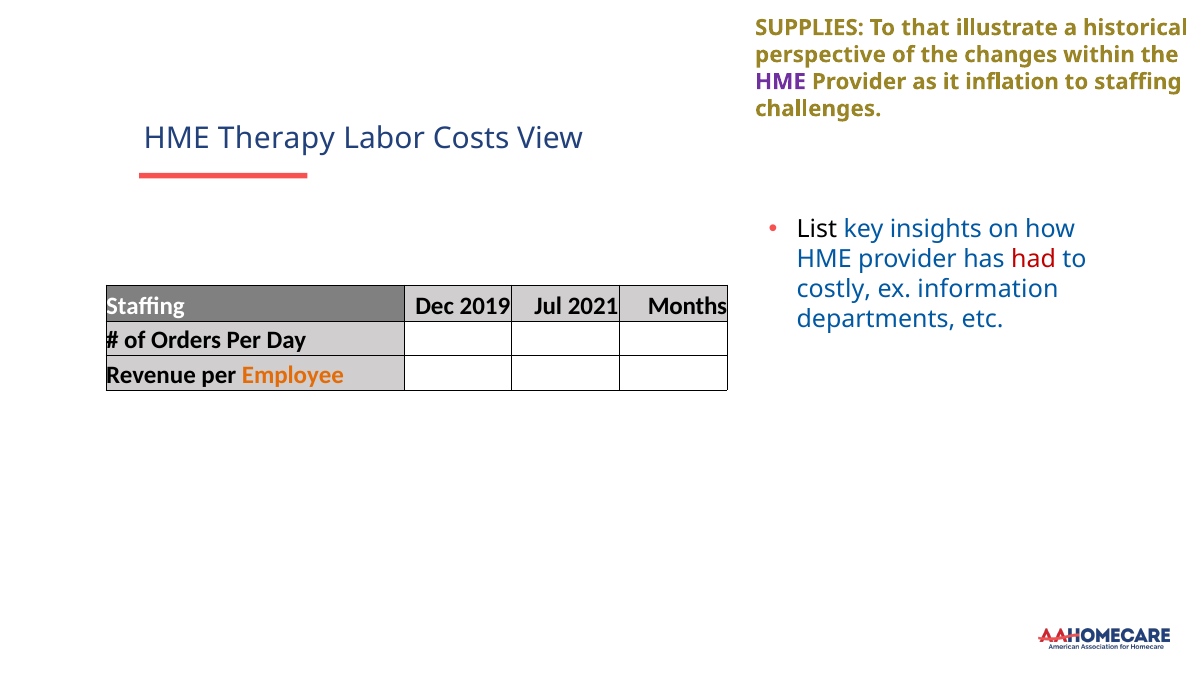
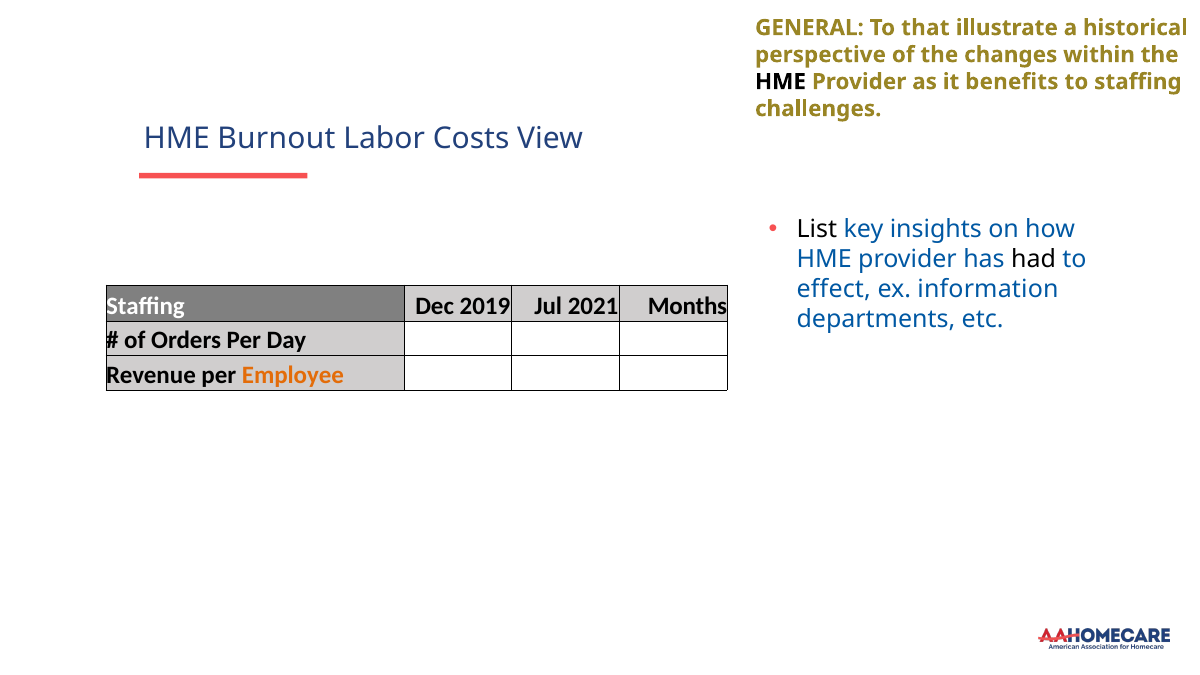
SUPPLIES: SUPPLIES -> GENERAL (809, 28)
HME colour: purple -> black (781, 82)
inflation: inflation -> benefits (1012, 82)
Therapy: Therapy -> Burnout (276, 138)
had colour: red -> black (1034, 259)
costly: costly -> effect (834, 289)
